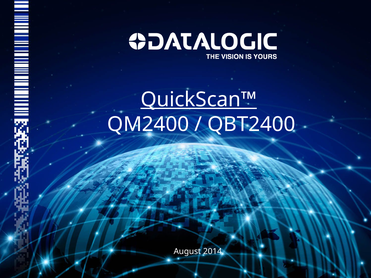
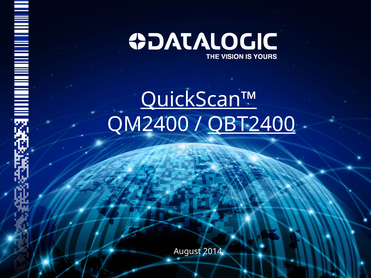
QBT2400 underline: none -> present (251, 124)
